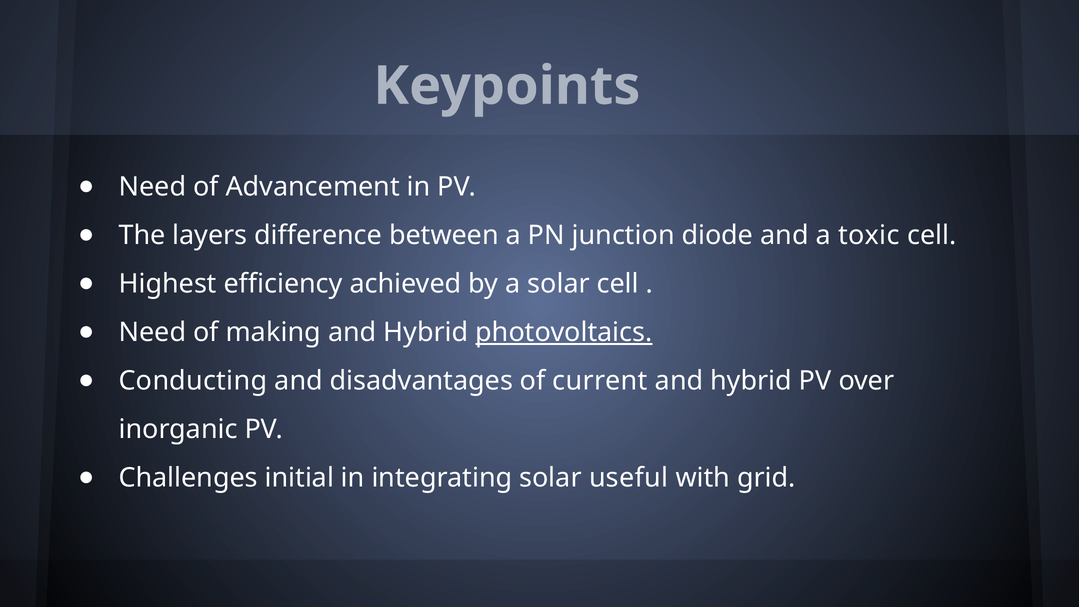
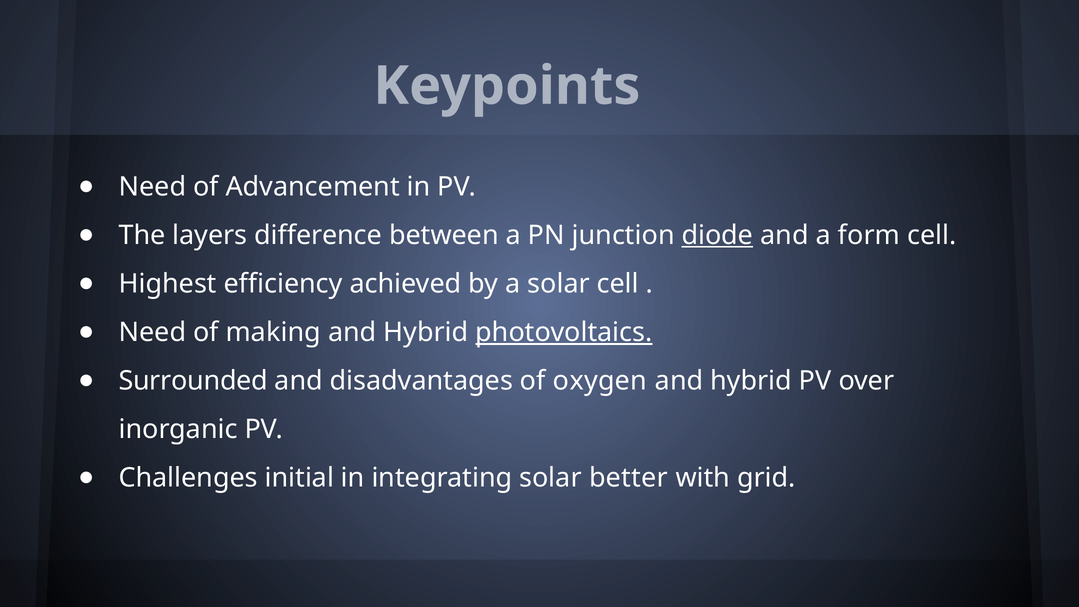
diode underline: none -> present (717, 235)
toxic: toxic -> form (869, 235)
Conducting: Conducting -> Surrounded (193, 381)
current: current -> oxygen (600, 381)
useful: useful -> better (629, 478)
